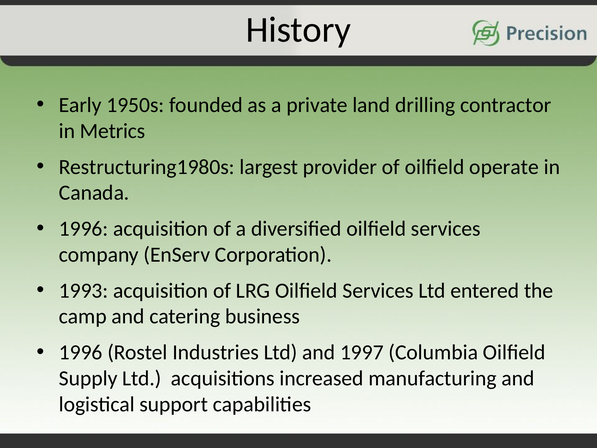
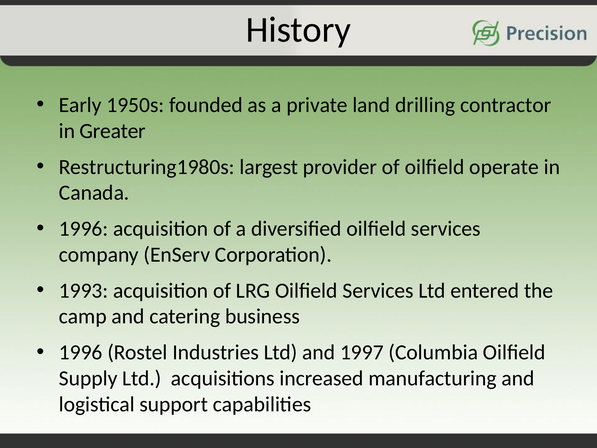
Metrics: Metrics -> Greater (113, 131)
